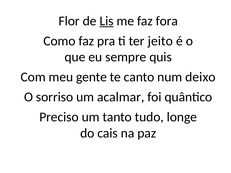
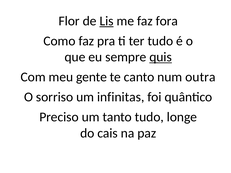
ter jeito: jeito -> tudo (160, 41)
quis underline: none -> present (161, 57)
deixo: deixo -> outra (200, 77)
acalmar: acalmar -> infinitas (121, 97)
